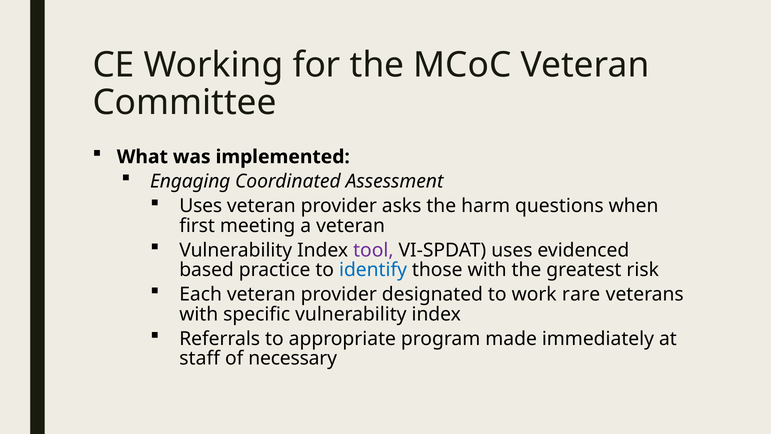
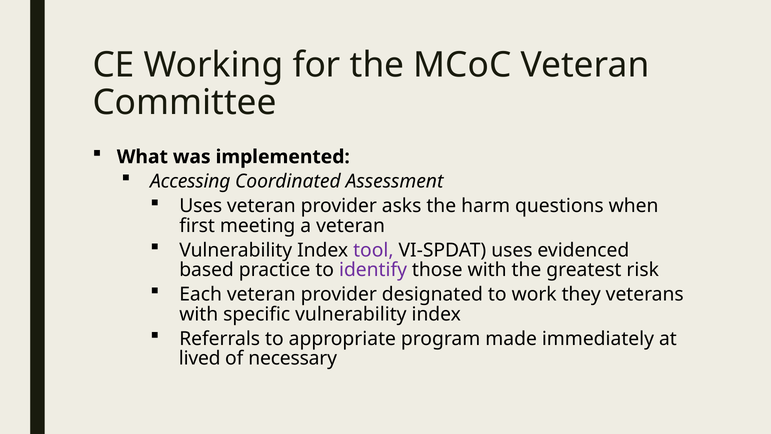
Engaging: Engaging -> Accessing (190, 181)
identify colour: blue -> purple (373, 270)
rare: rare -> they (581, 294)
staff: staff -> lived (200, 358)
